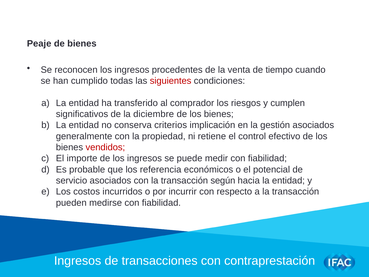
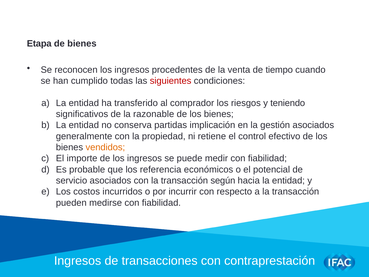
Peaje: Peaje -> Etapa (39, 44)
cumplen: cumplen -> teniendo (288, 103)
diciembre: diciembre -> razonable (154, 114)
criterios: criterios -> partidas (171, 125)
vendidos colour: red -> orange (105, 147)
